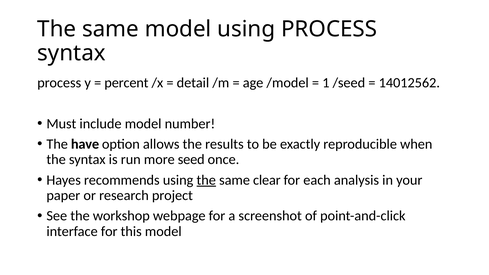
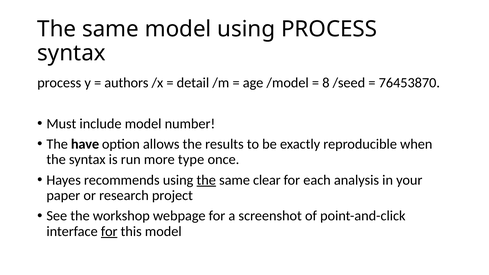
percent: percent -> authors (126, 83)
1: 1 -> 8 (326, 83)
14012562: 14012562 -> 76453870 (409, 83)
seed: seed -> type (191, 160)
for underline: none -> present (109, 231)
